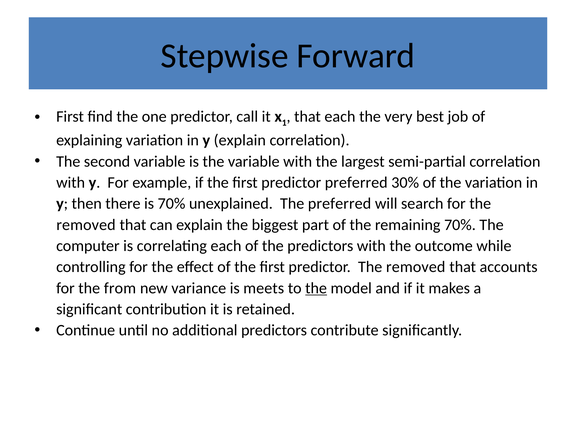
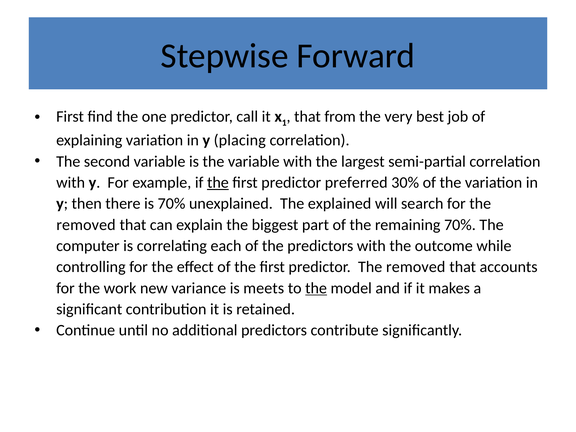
that each: each -> from (340, 117)
y explain: explain -> placing (240, 140)
the underline: none -> present (218, 183)
The preferred: preferred -> explained (340, 204)
from: from -> work (120, 288)
